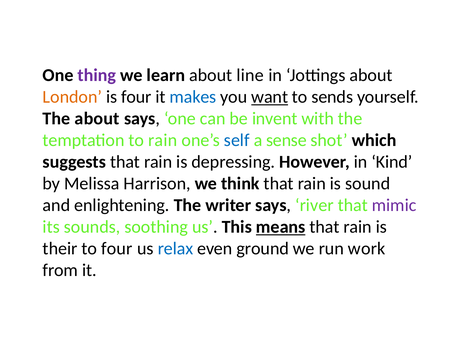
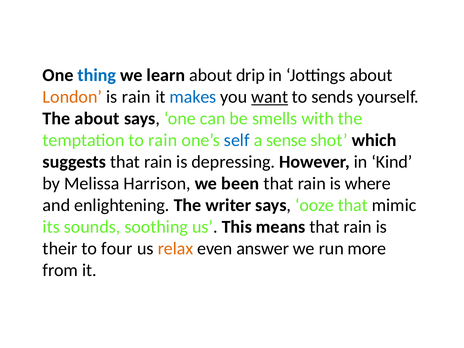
thing colour: purple -> blue (97, 75)
line: line -> drip (250, 75)
is four: four -> rain (136, 97)
invent: invent -> smells (275, 119)
think: think -> been (240, 184)
sound: sound -> where (368, 184)
river: river -> ooze (314, 205)
mimic colour: purple -> black (394, 205)
means underline: present -> none (281, 227)
relax colour: blue -> orange (175, 249)
ground: ground -> answer (263, 249)
work: work -> more (367, 249)
